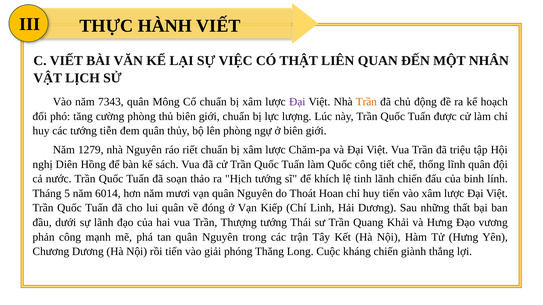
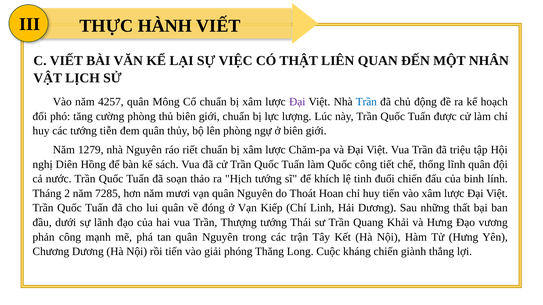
7343: 7343 -> 4257 (111, 102)
Trần colour: orange -> blue (366, 102)
tinh lãnh: lãnh -> đuổi (385, 179)
5: 5 -> 2 (67, 194)
6014: 6014 -> 7285 (108, 194)
